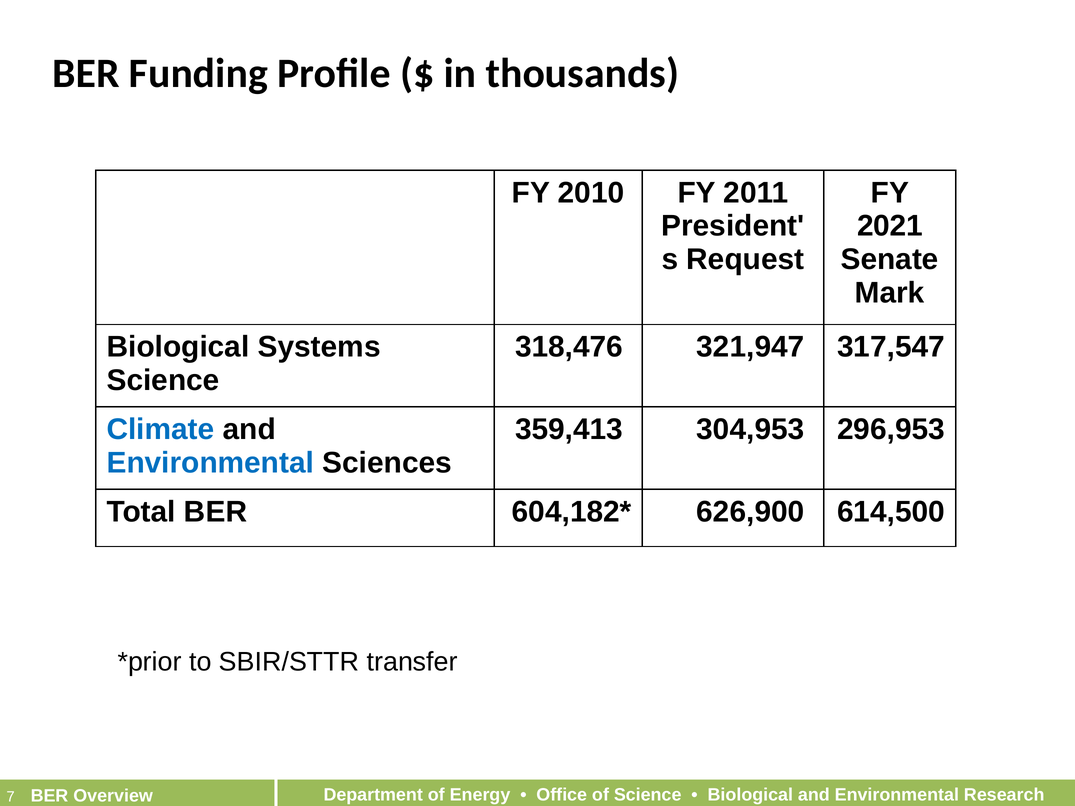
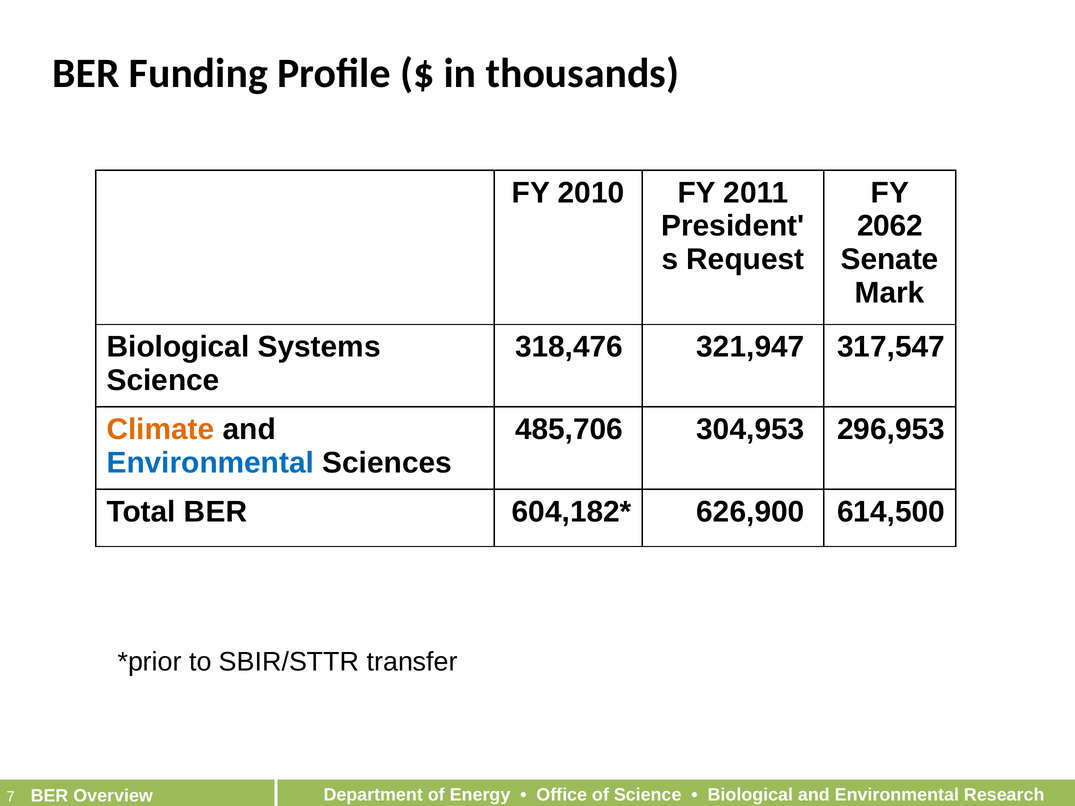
2021: 2021 -> 2062 (890, 226)
Climate colour: blue -> orange (161, 430)
359,413: 359,413 -> 485,706 (569, 430)
